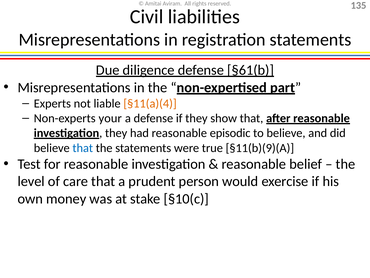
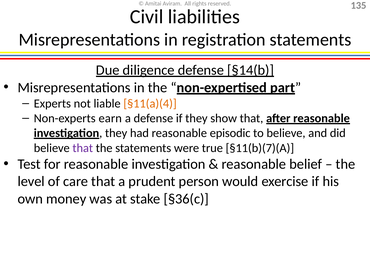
§61(b: §61(b -> §14(b (251, 70)
your: your -> earn (110, 118)
that colour: blue -> purple (83, 148)
§11(b)(9)(A: §11(b)(9)(A -> §11(b)(7)(A (260, 148)
§10(c: §10(c -> §36(c (186, 198)
